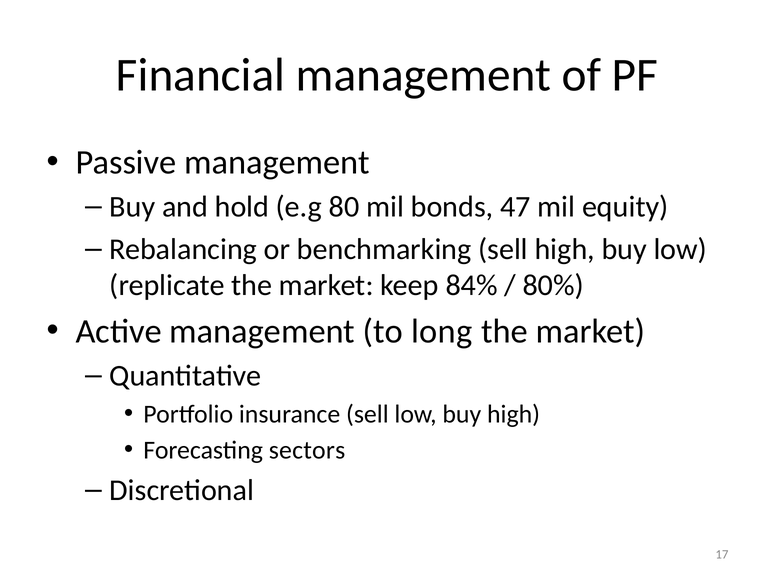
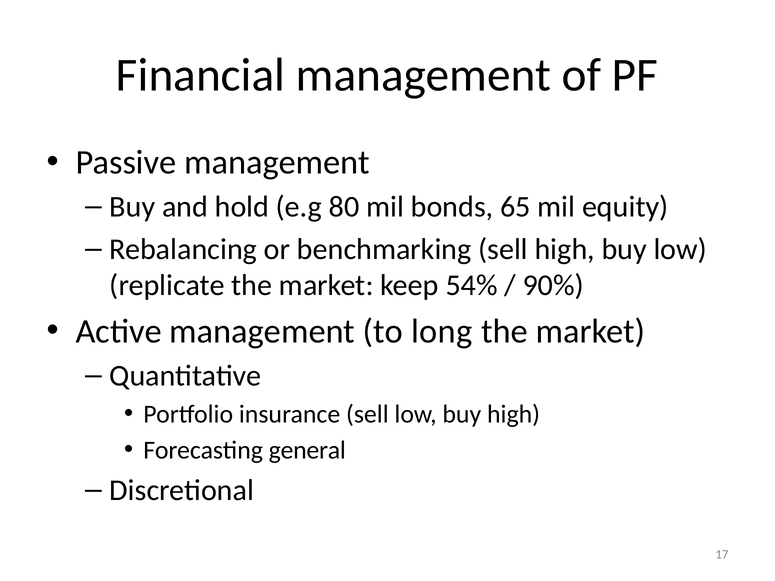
47: 47 -> 65 (515, 207)
84%: 84% -> 54% (472, 285)
80%: 80% -> 90% (553, 285)
sectors: sectors -> general (307, 451)
